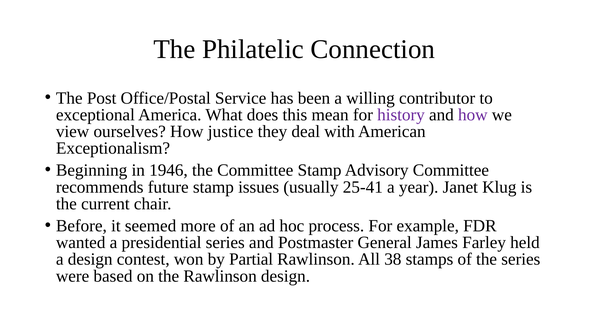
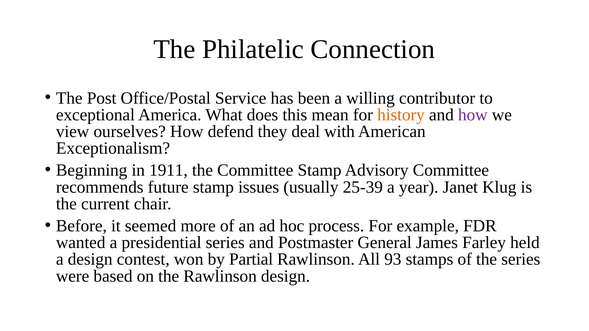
history colour: purple -> orange (401, 115)
justice: justice -> defend (231, 132)
1946: 1946 -> 1911 (168, 170)
25-41: 25-41 -> 25-39 (363, 187)
38: 38 -> 93 (393, 260)
